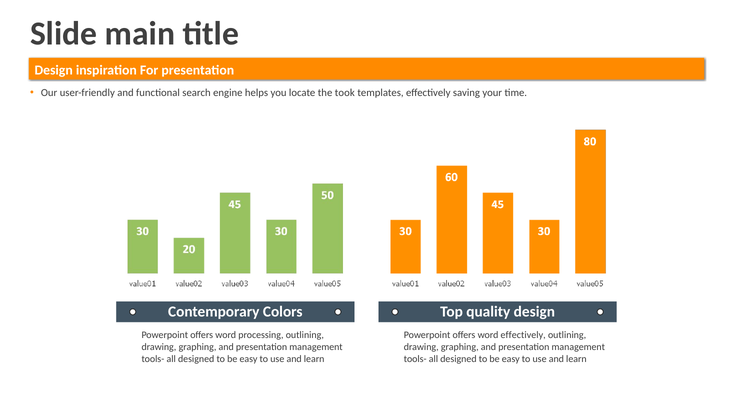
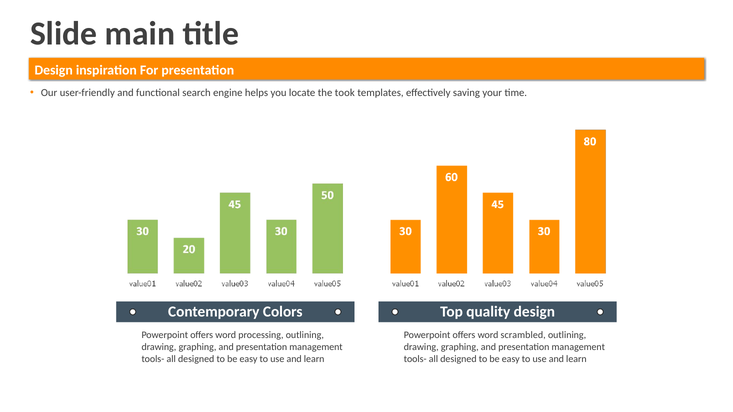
word effectively: effectively -> scrambled (523, 335)
